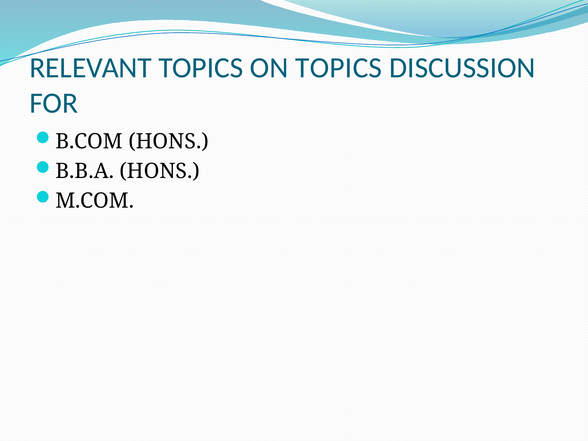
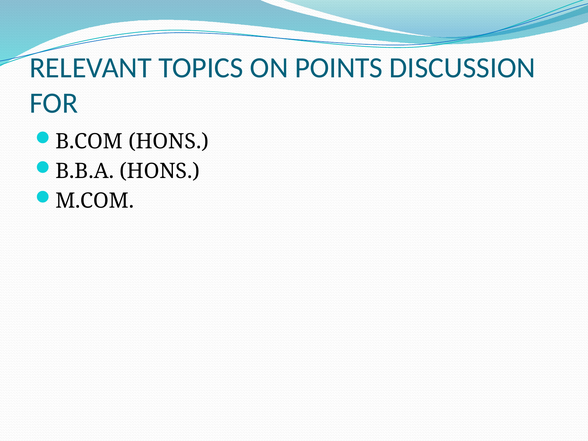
ON TOPICS: TOPICS -> POINTS (339, 68)
